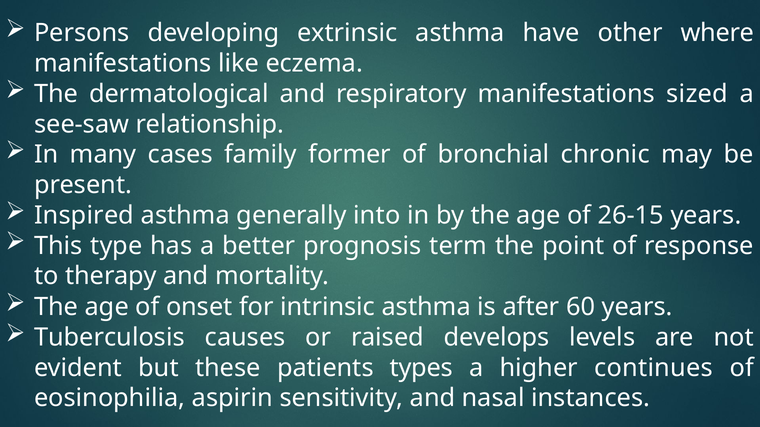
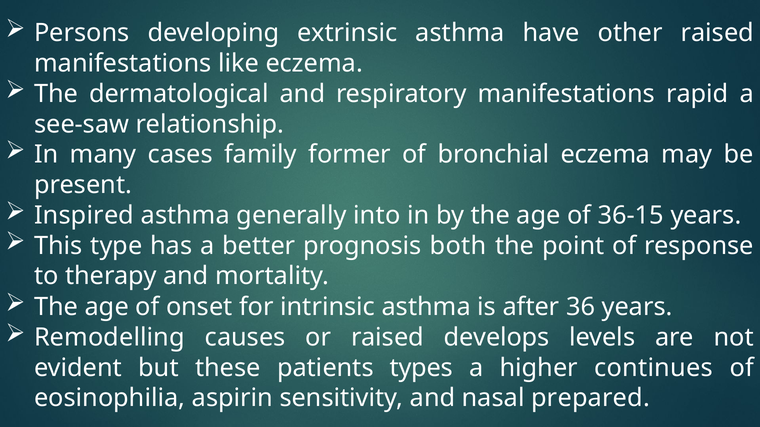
other where: where -> raised (717, 33)
sized: sized -> rapid (697, 94)
bronchial chronic: chronic -> eczema (606, 155)
26-15: 26-15 -> 36-15 (631, 216)
term: term -> both (458, 246)
60: 60 -> 36 (581, 307)
Tuberculosis: Tuberculosis -> Remodelling (109, 338)
instances: instances -> prepared (591, 399)
